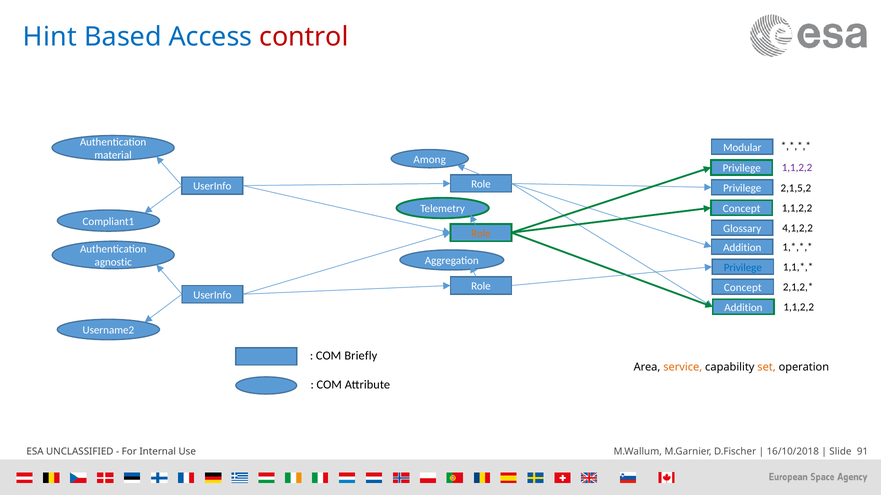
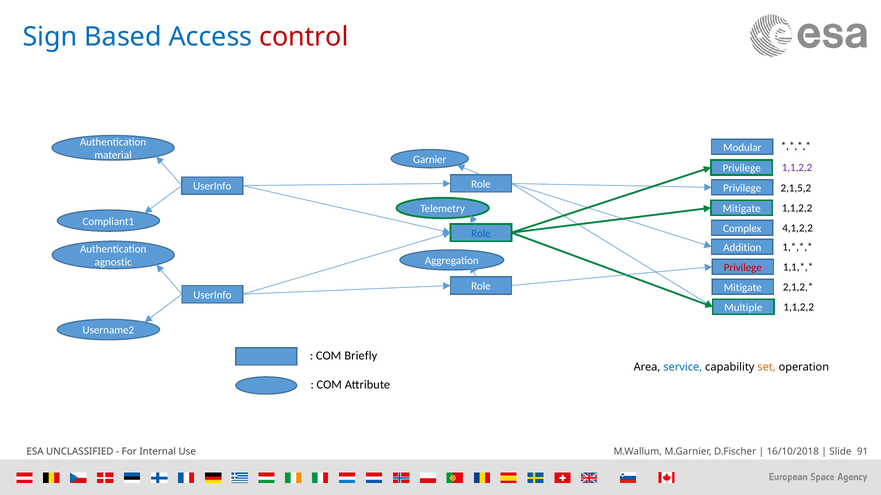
Hint: Hint -> Sign (50, 37)
Among: Among -> Garnier (430, 160)
Concept: Concept -> Mitigate (742, 209)
Glossary: Glossary -> Complex (742, 229)
Role colour: orange -> blue (481, 234)
Privilege colour: blue -> red (743, 268)
Concept: Concept -> Mitigate (743, 288)
Addition: Addition -> Multiple (743, 308)
service colour: orange -> blue (683, 368)
